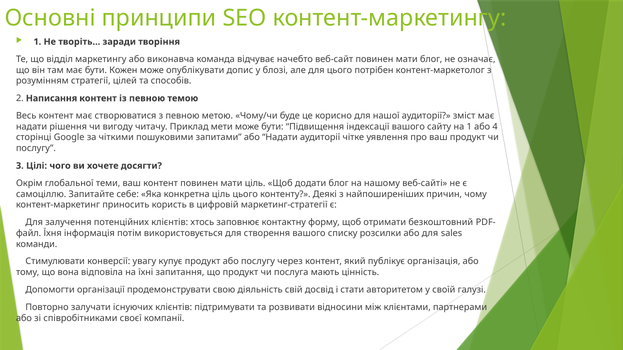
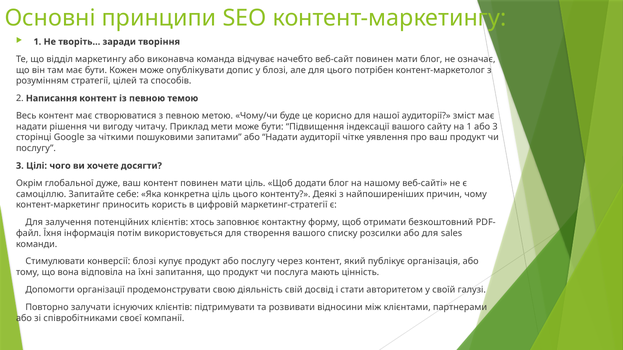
або 4: 4 -> 3 (495, 127)
теми: теми -> дуже (108, 183)
конверсії увагу: увагу -> блозі (144, 262)
